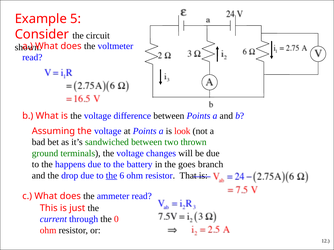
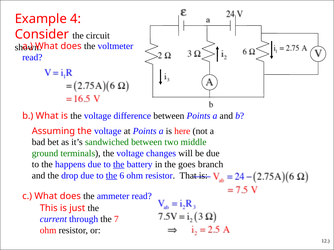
5: 5 -> 4 (76, 19)
look: look -> here (182, 131)
thrown: thrown -> middle (194, 142)
the underline: none -> present (119, 165)
0: 0 -> 7 (116, 220)
